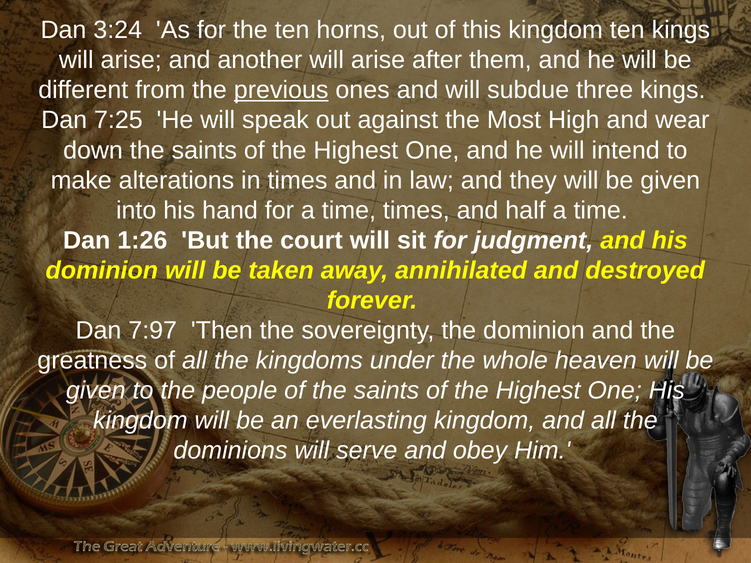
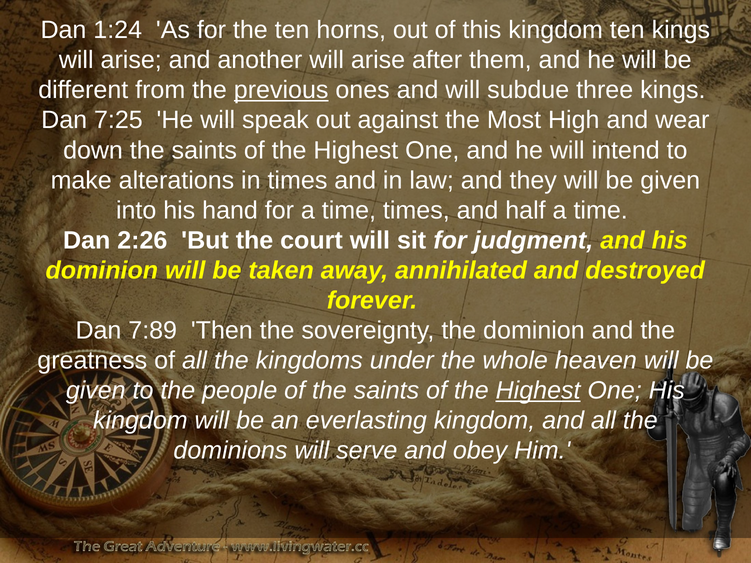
3:24: 3:24 -> 1:24 (118, 30)
1:26: 1:26 -> 2:26 (142, 240)
7:97: 7:97 -> 7:89 (153, 331)
Highest underline: none -> present (538, 391)
